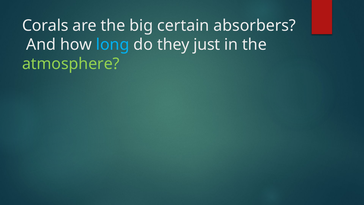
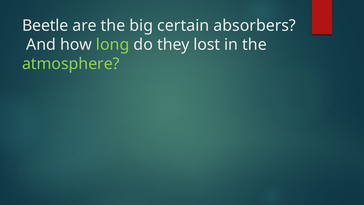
Corals: Corals -> Beetle (45, 26)
long colour: light blue -> light green (113, 45)
just: just -> lost (207, 45)
